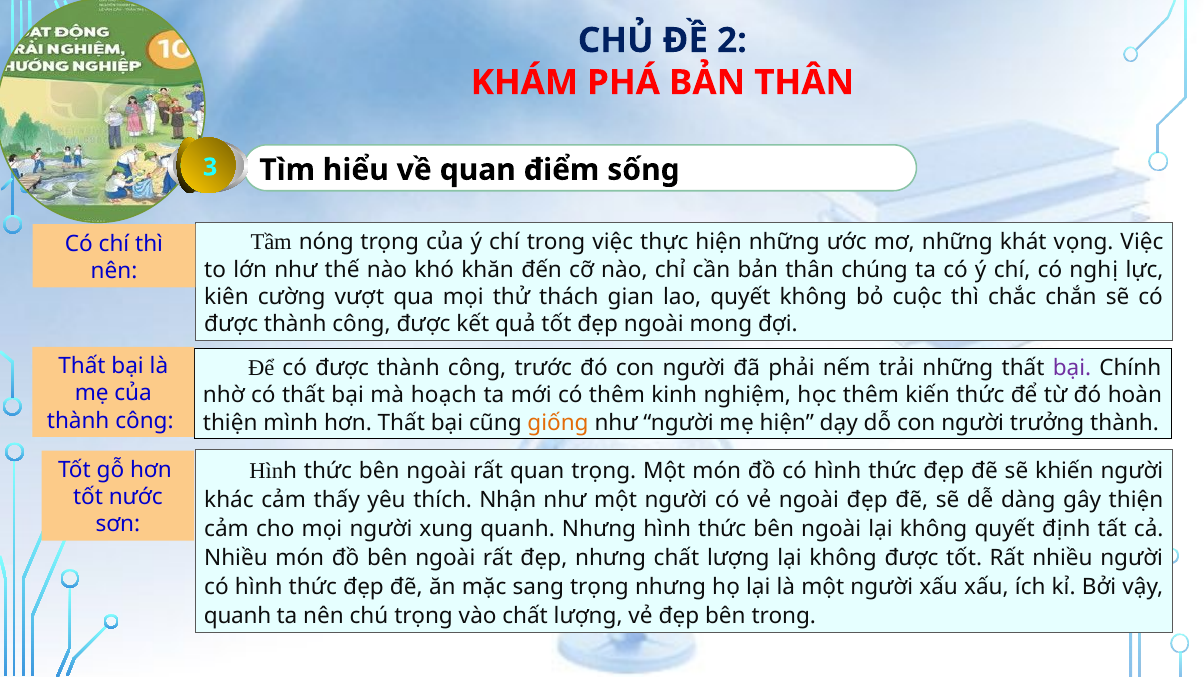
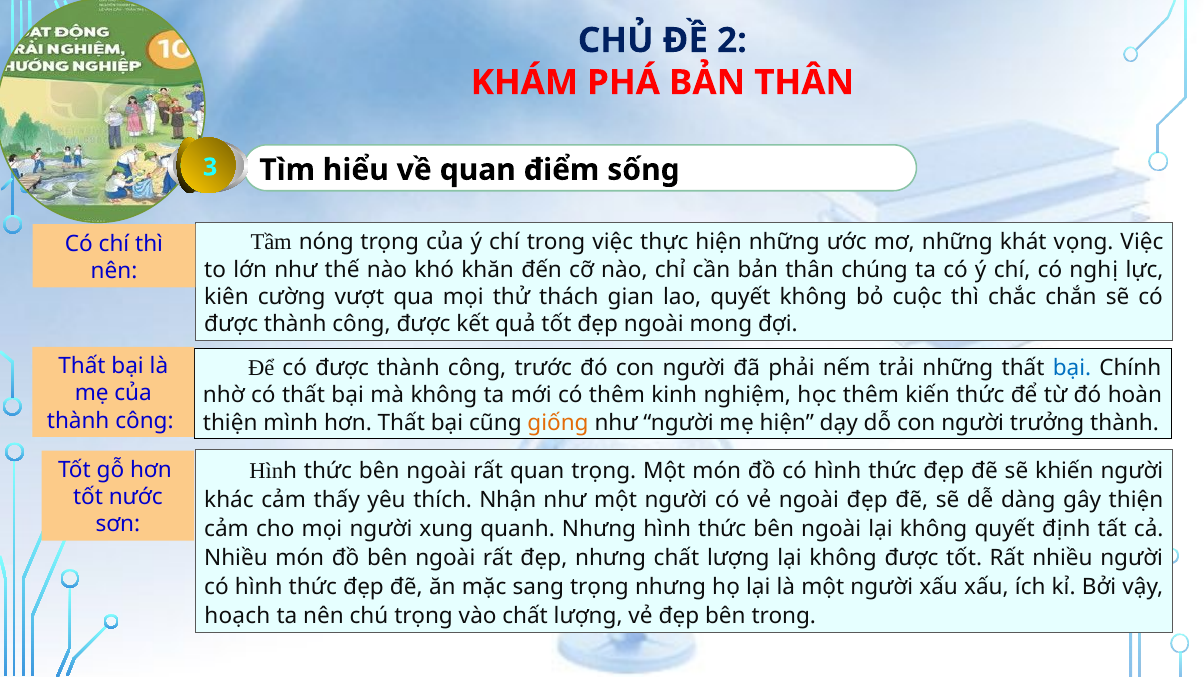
bại colour: purple -> blue (1072, 369)
mà hoạch: hoạch -> không (444, 396)
quanh: quanh -> hoạch (237, 616)
